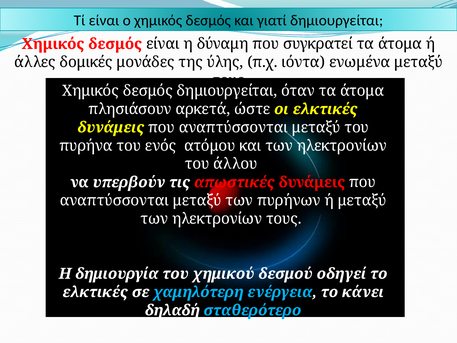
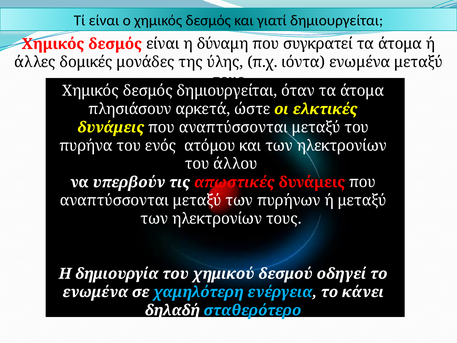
ελκτικές: ελκτικές -> ενωμένα (95, 292)
